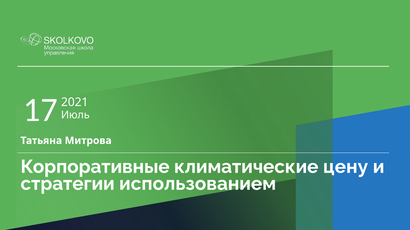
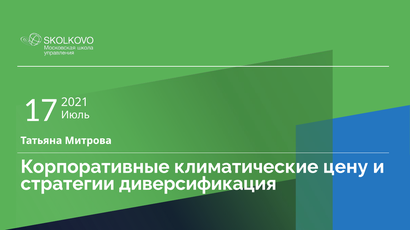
использованием: использованием -> диверсификация (198, 184)
